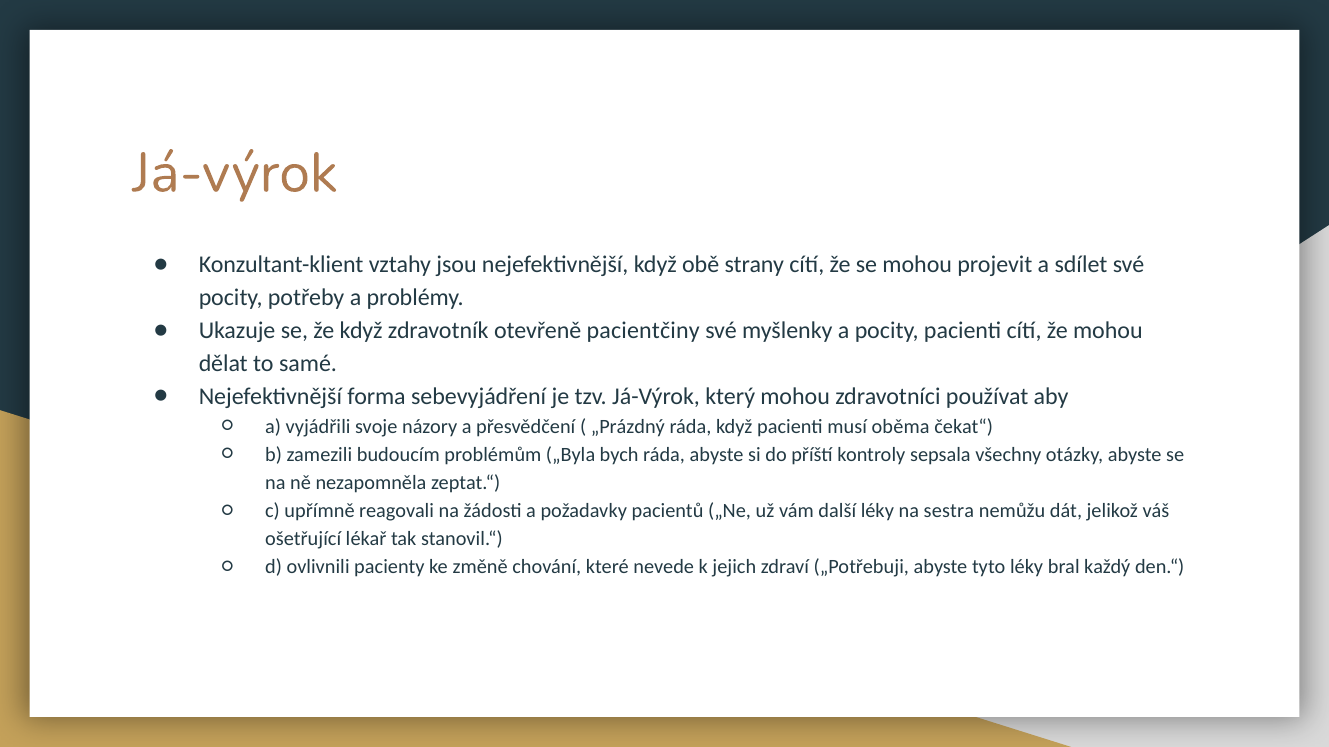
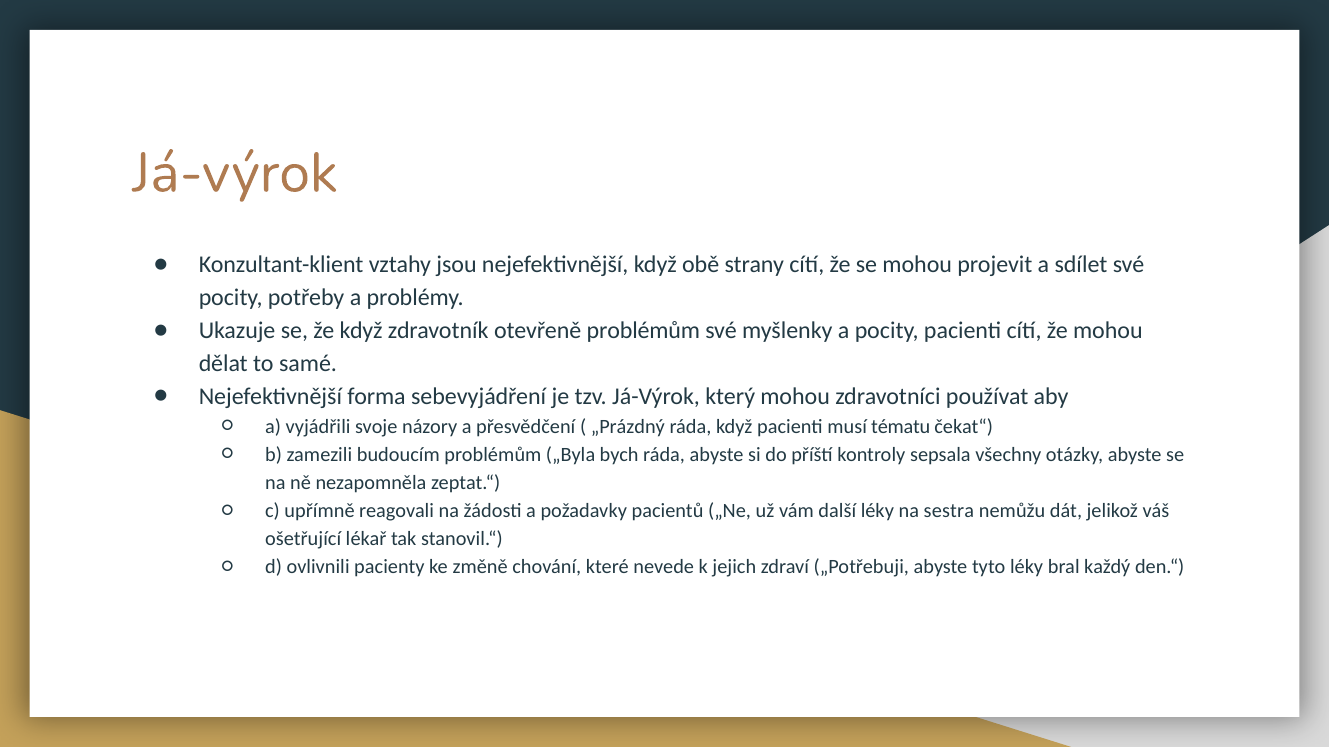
otevřeně pacientčiny: pacientčiny -> problémům (643, 331)
oběma: oběma -> tématu (901, 427)
